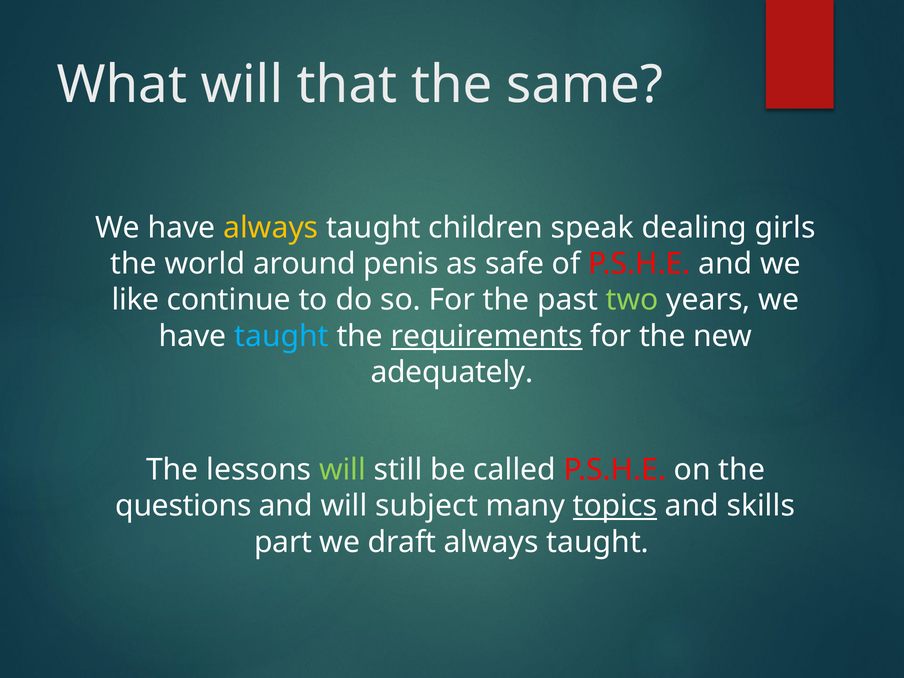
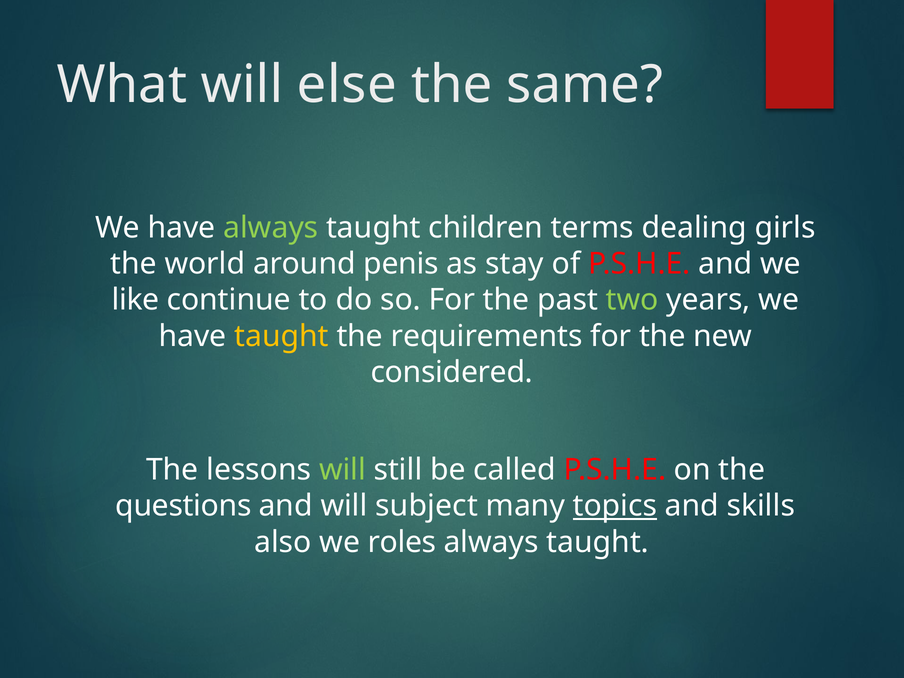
that: that -> else (347, 85)
always colour: yellow -> light green (271, 228)
speak: speak -> terms (592, 228)
safe: safe -> stay (515, 264)
taught colour: light blue -> yellow (282, 336)
requirements underline: present -> none (487, 336)
adequately: adequately -> considered (452, 372)
part: part -> also (283, 542)
draft: draft -> roles (402, 542)
